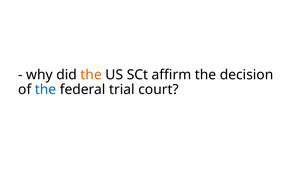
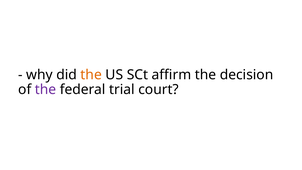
the colour: blue -> purple (46, 90)
